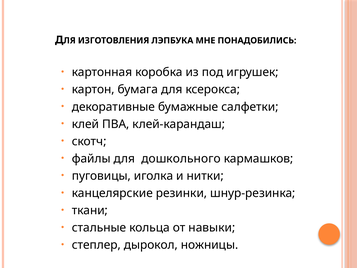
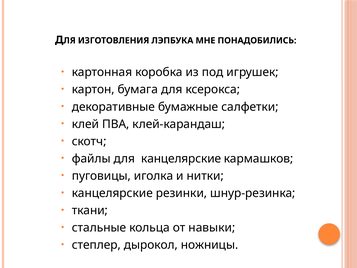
для дошкольного: дошкольного -> канцелярские (181, 159)
